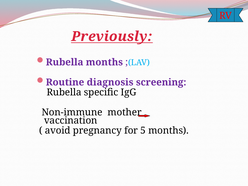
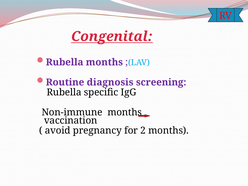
Previously: Previously -> Congenital (112, 36)
Non-immune mother: mother -> months (125, 112)
5: 5 -> 2 (143, 131)
